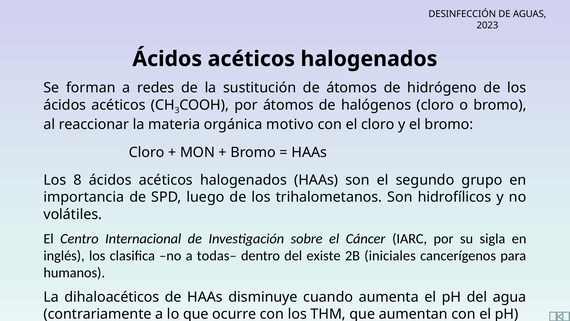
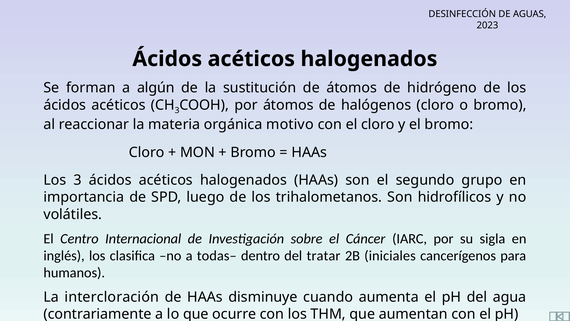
redes: redes -> algún (156, 88)
Los 8: 8 -> 3 (78, 180)
existe: existe -> tratar (324, 255)
dihaloacéticos: dihaloacéticos -> intercloración (112, 297)
